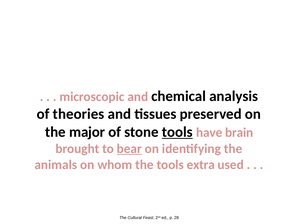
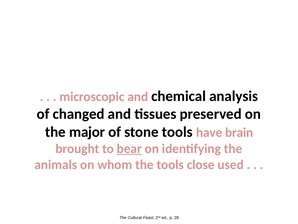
theories: theories -> changed (79, 114)
tools underline: present -> none (177, 132)
extra: extra -> close (201, 164)
